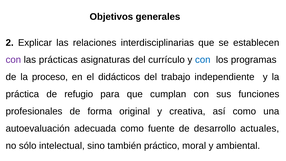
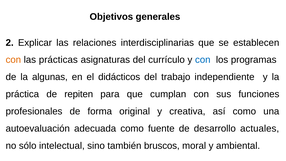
con colour: purple -> orange (13, 60)
proceso: proceso -> algunas (50, 77)
refugio: refugio -> repiten (79, 94)
práctico: práctico -> bruscos (162, 146)
